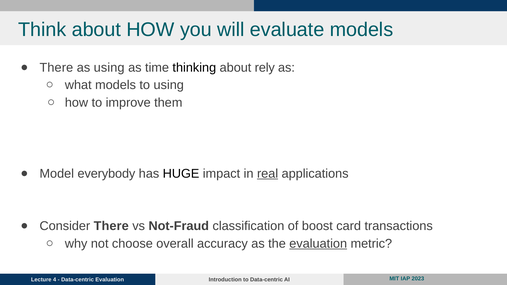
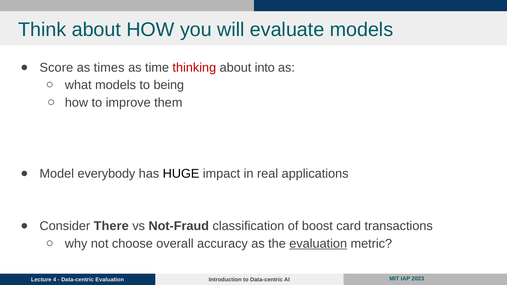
There: There -> Score (56, 68)
as using: using -> times (109, 68)
thinking colour: black -> red (194, 68)
rely: rely -> into (265, 68)
to using: using -> being (169, 85)
real underline: present -> none (268, 174)
